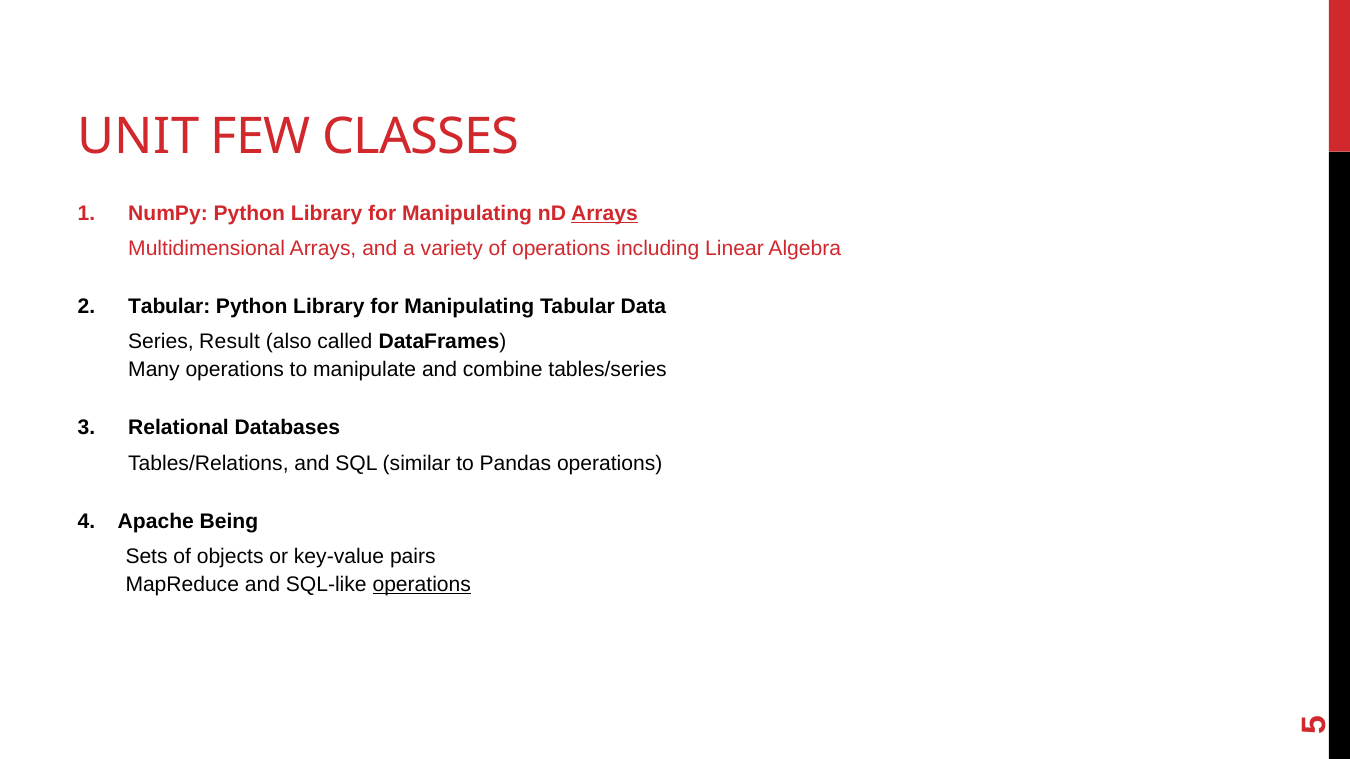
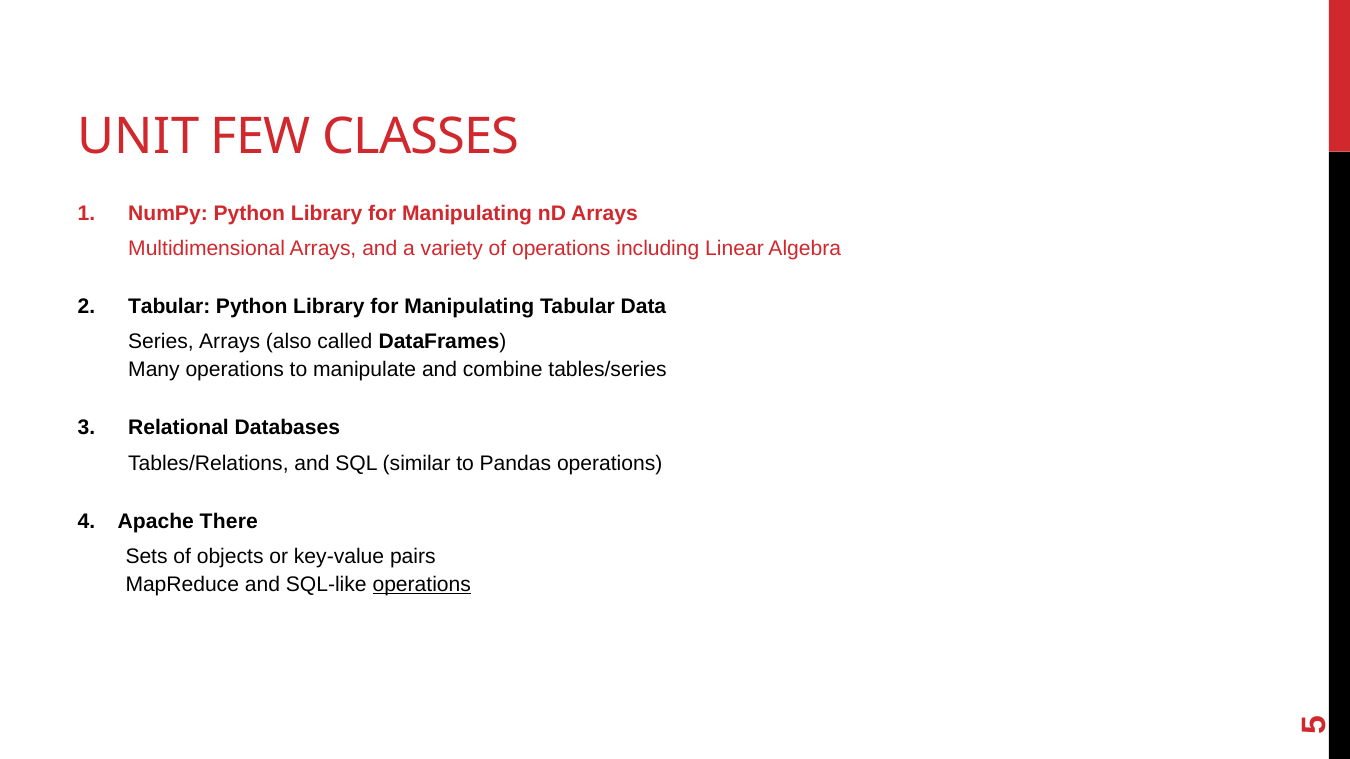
Arrays underline: present -> none (604, 213)
Series Result: Result -> Arrays (230, 342)
Being: Being -> There (229, 522)
